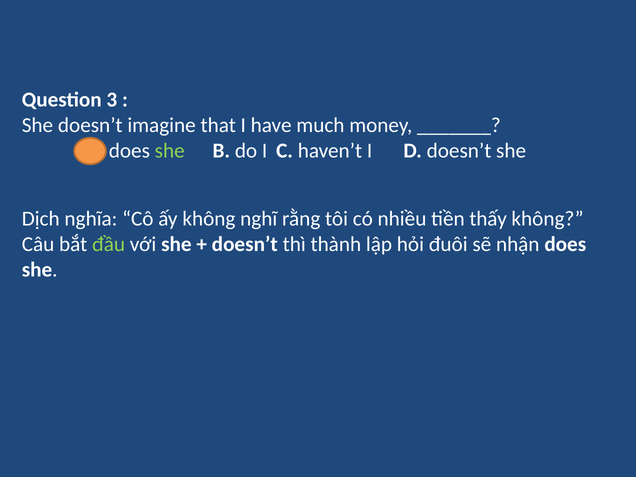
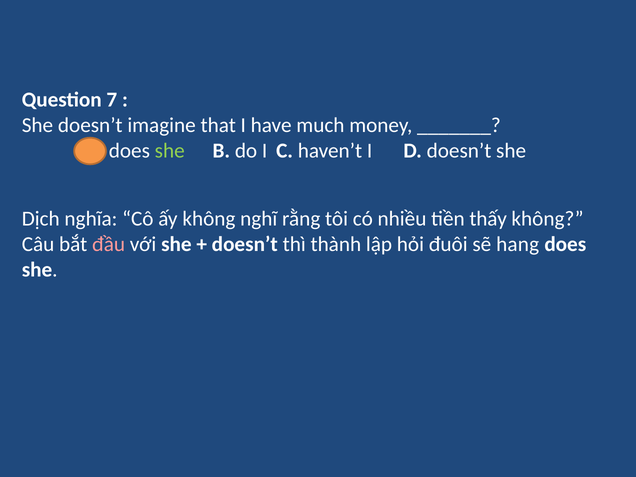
3: 3 -> 7 (112, 100)
đầu colour: light green -> pink (109, 244)
nhận: nhận -> hang (518, 244)
